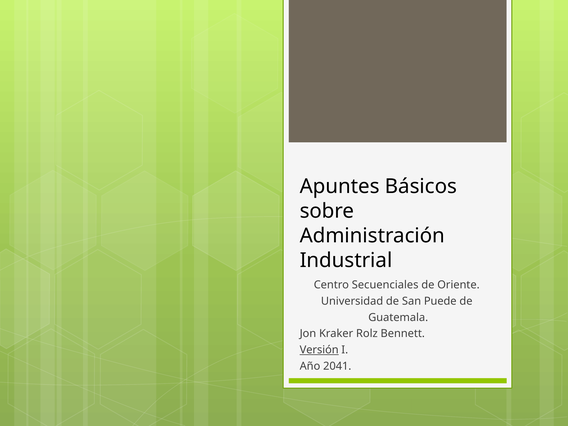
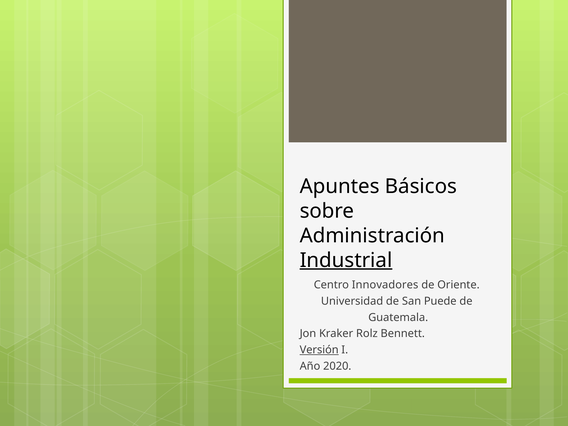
Industrial underline: none -> present (346, 260)
Secuenciales: Secuenciales -> Innovadores (385, 285)
2041: 2041 -> 2020 (337, 366)
